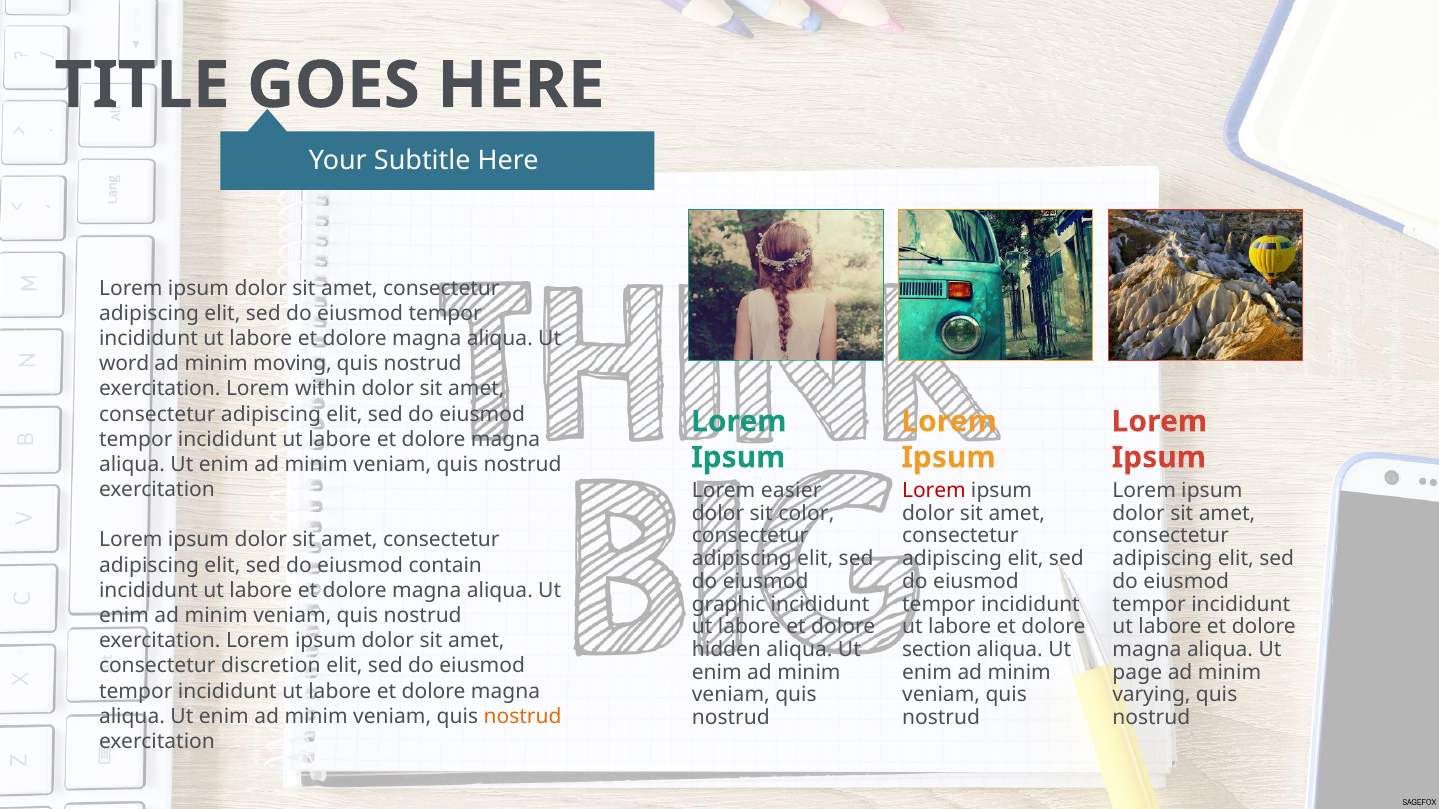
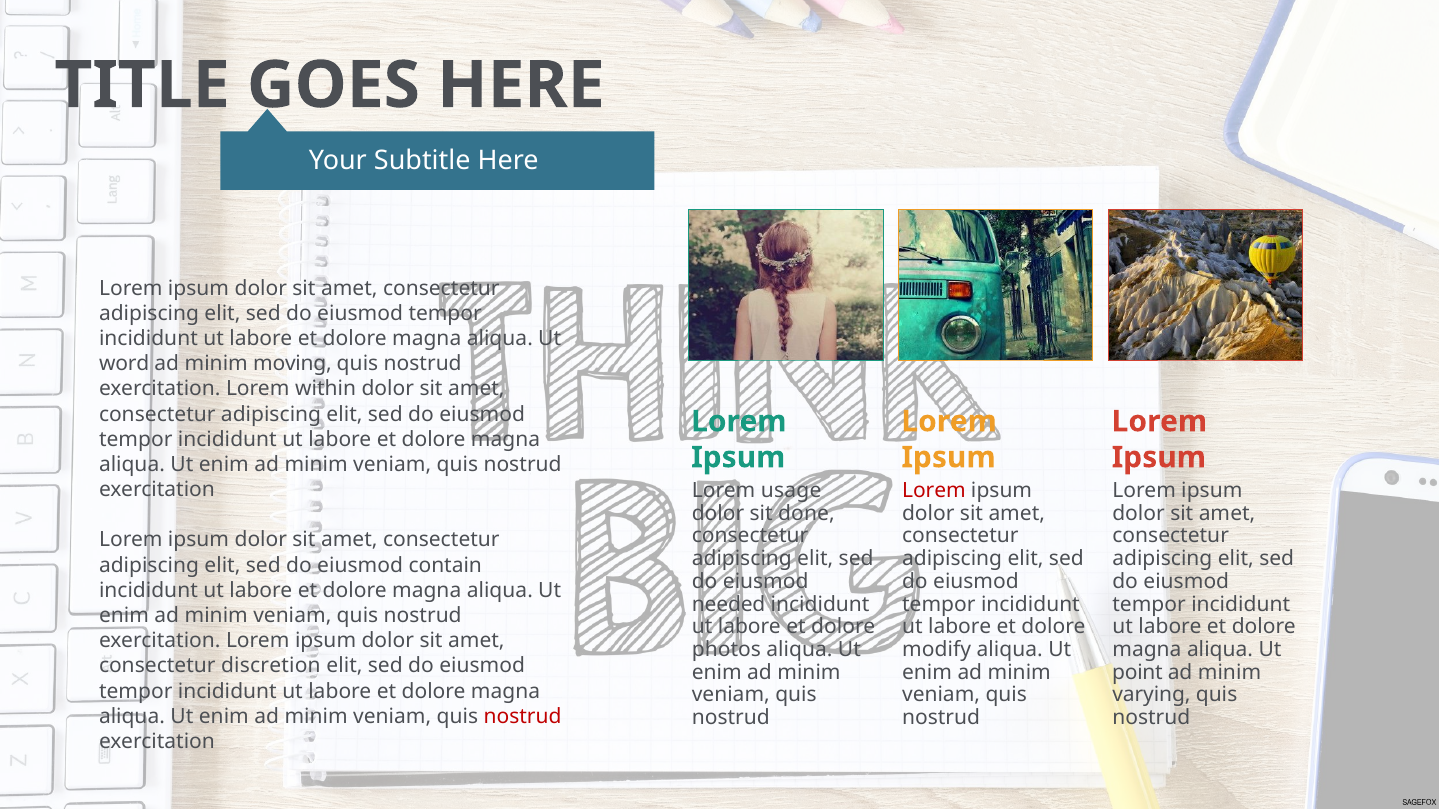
easier: easier -> usage (791, 491)
color: color -> done (806, 514)
graphic: graphic -> needed (729, 604)
hidden: hidden -> photos (726, 650)
section: section -> modify (937, 650)
page: page -> point (1137, 672)
nostrud colour: orange -> red (523, 717)
